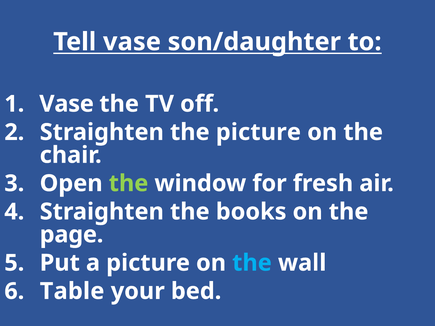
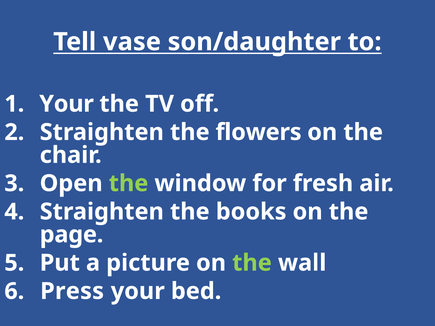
Vase: Vase -> Your (67, 104)
the picture: picture -> flowers (259, 132)
the colour: light blue -> light green (252, 263)
Table: Table -> Press (72, 291)
